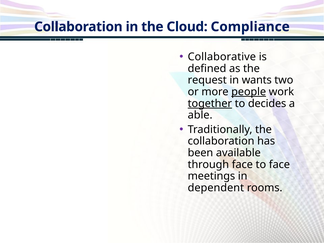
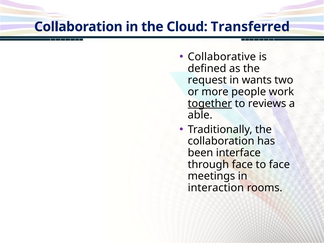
Compliance: Compliance -> Transferred (250, 27)
people underline: present -> none (249, 92)
decides: decides -> reviews (267, 103)
available: available -> interface (238, 153)
dependent: dependent -> interaction (216, 188)
